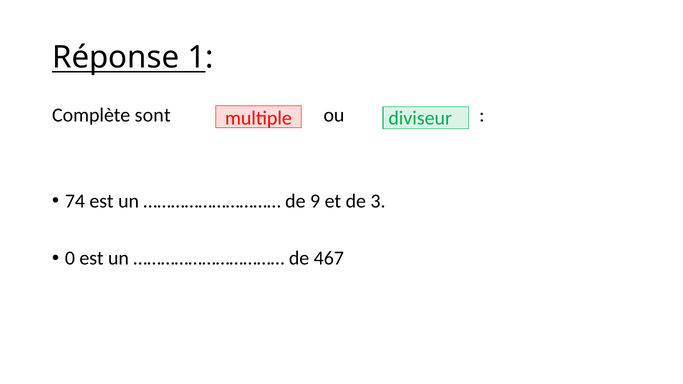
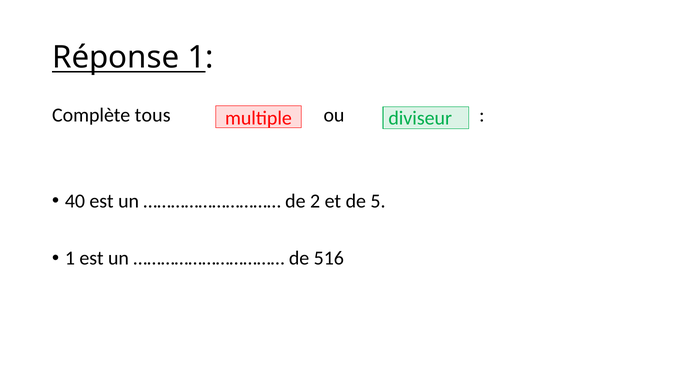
sont: sont -> tous (153, 115)
74: 74 -> 40 (75, 201)
9: 9 -> 2 (315, 201)
3: 3 -> 5 (378, 201)
0: 0 -> 1 (70, 258)
467: 467 -> 516 (329, 258)
